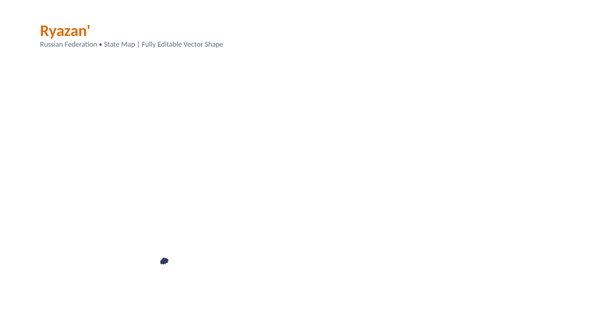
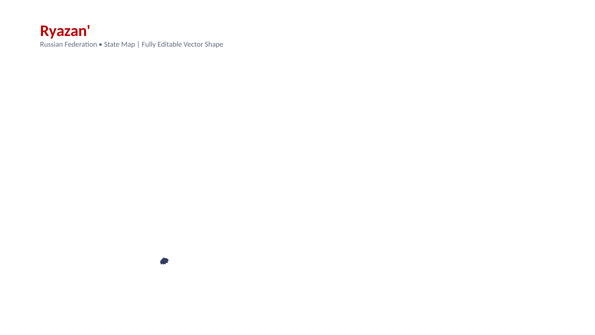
Ryazan colour: orange -> red (65, 31)
